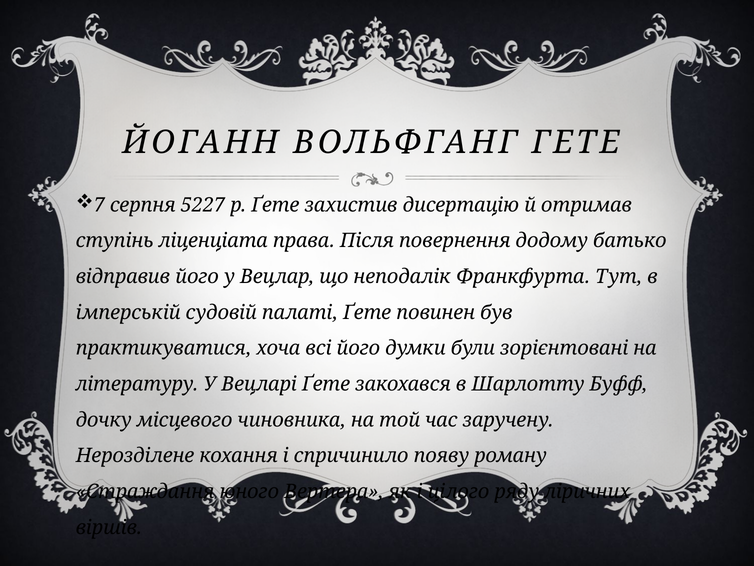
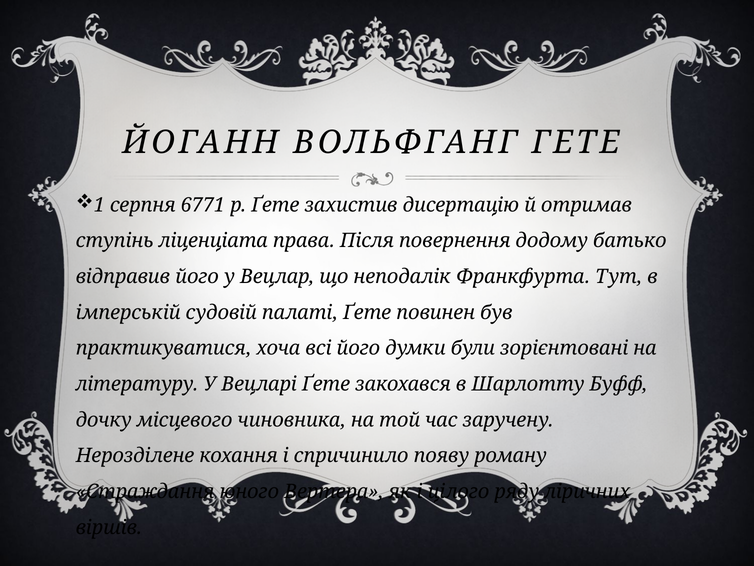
7: 7 -> 1 (99, 205)
5227: 5227 -> 6771 (203, 205)
